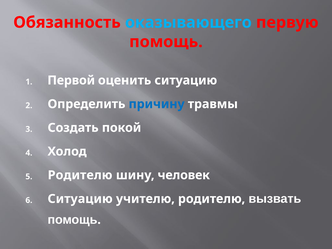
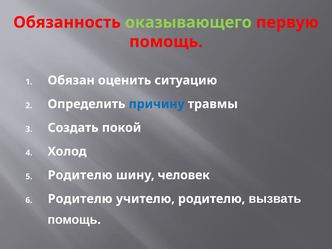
оказывающего colour: light blue -> light green (188, 22)
Первой: Первой -> Обязан (71, 80)
Ситуацию: Ситуацию -> Родителю (80, 199)
